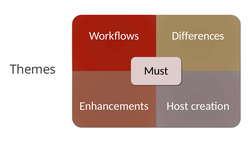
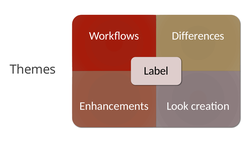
Must: Must -> Label (156, 71)
Host: Host -> Look (178, 106)
